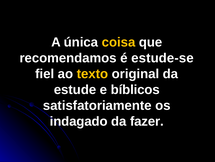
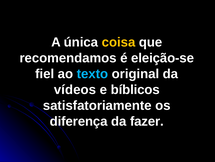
estude-se: estude-se -> eleição-se (163, 58)
texto colour: yellow -> light blue (92, 74)
estude: estude -> vídeos (75, 89)
indagado: indagado -> diferença (79, 121)
